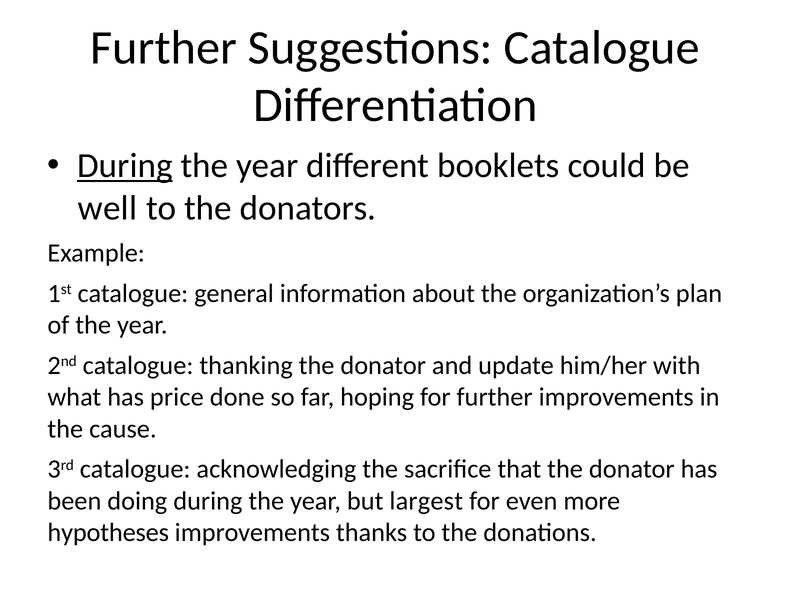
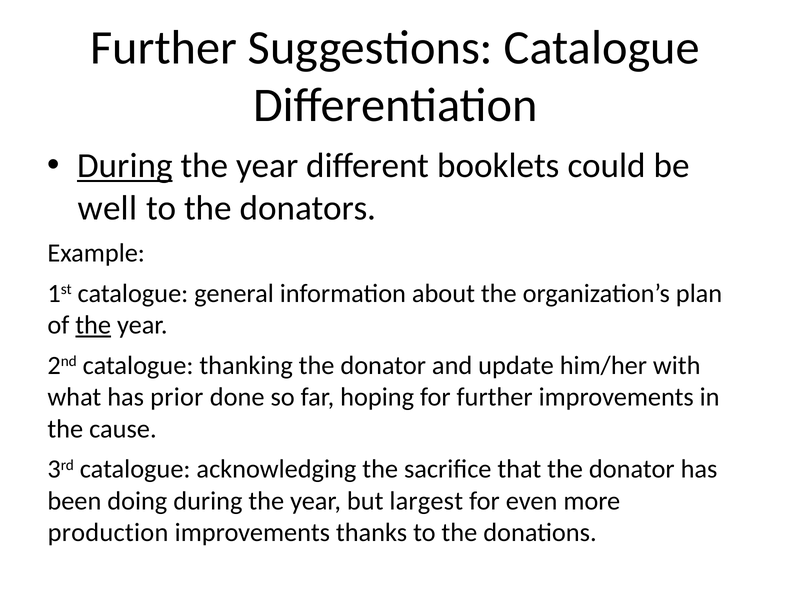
the underline: none -> present (93, 325)
price: price -> prior (177, 397)
hypotheses: hypotheses -> production (108, 533)
